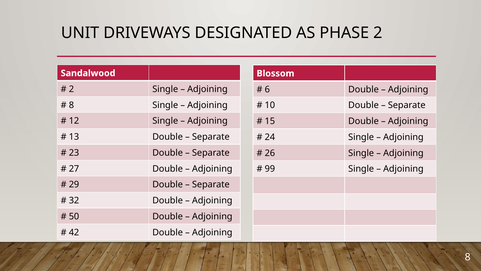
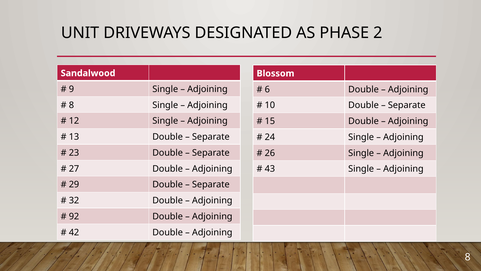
2: 2 -> 9 (71, 89)
99: 99 -> 43 (270, 169)
50: 50 -> 92 (74, 216)
